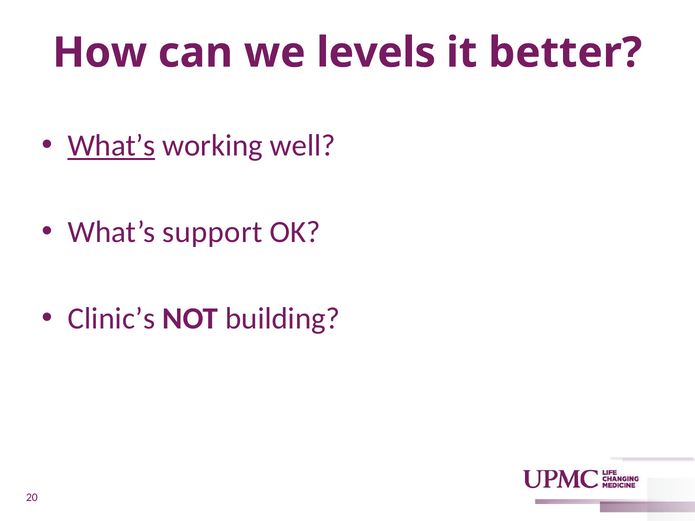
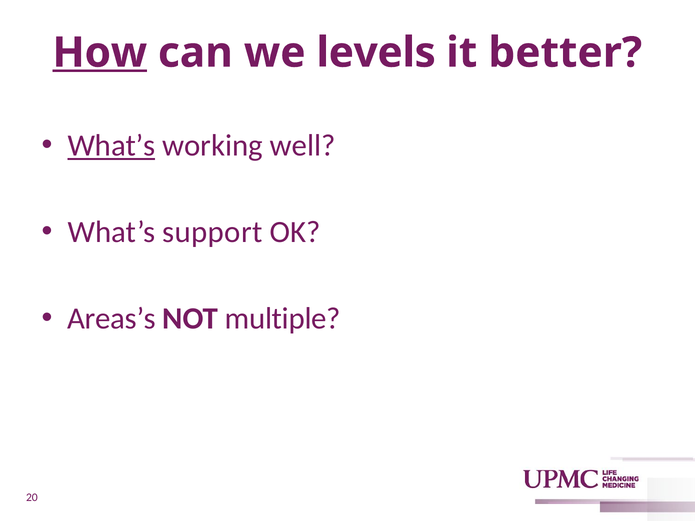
How underline: none -> present (100, 53)
Clinic’s: Clinic’s -> Areas’s (112, 319)
building: building -> multiple (283, 319)
